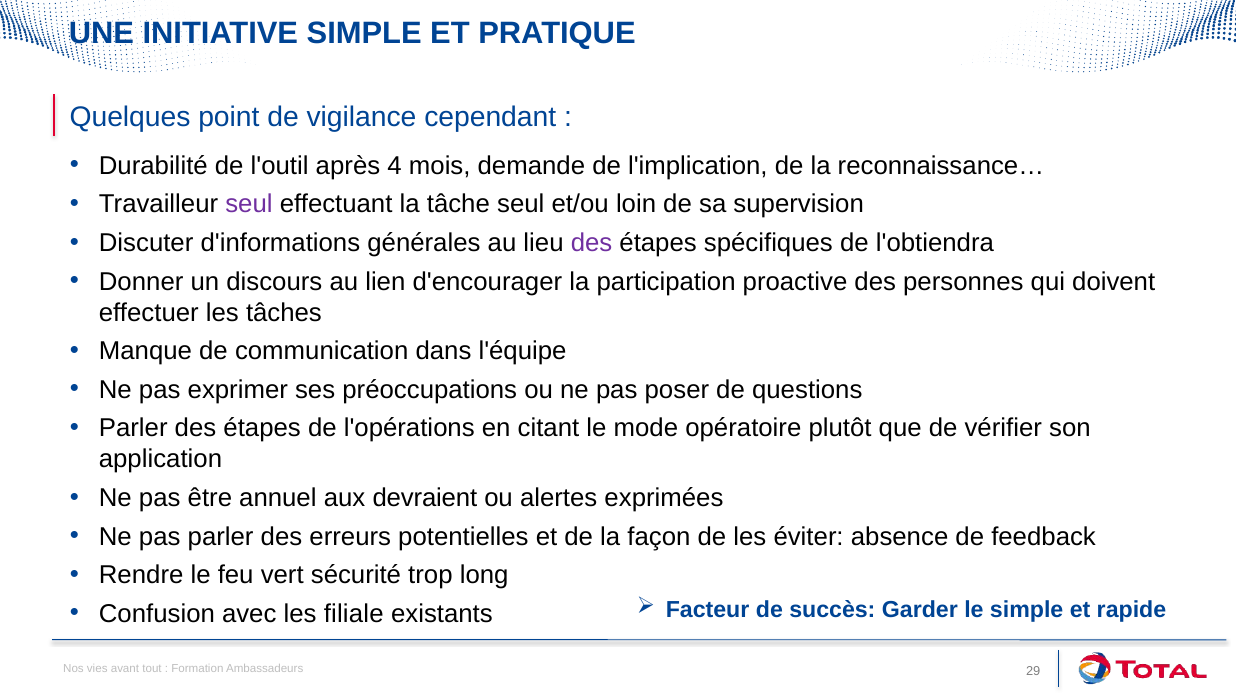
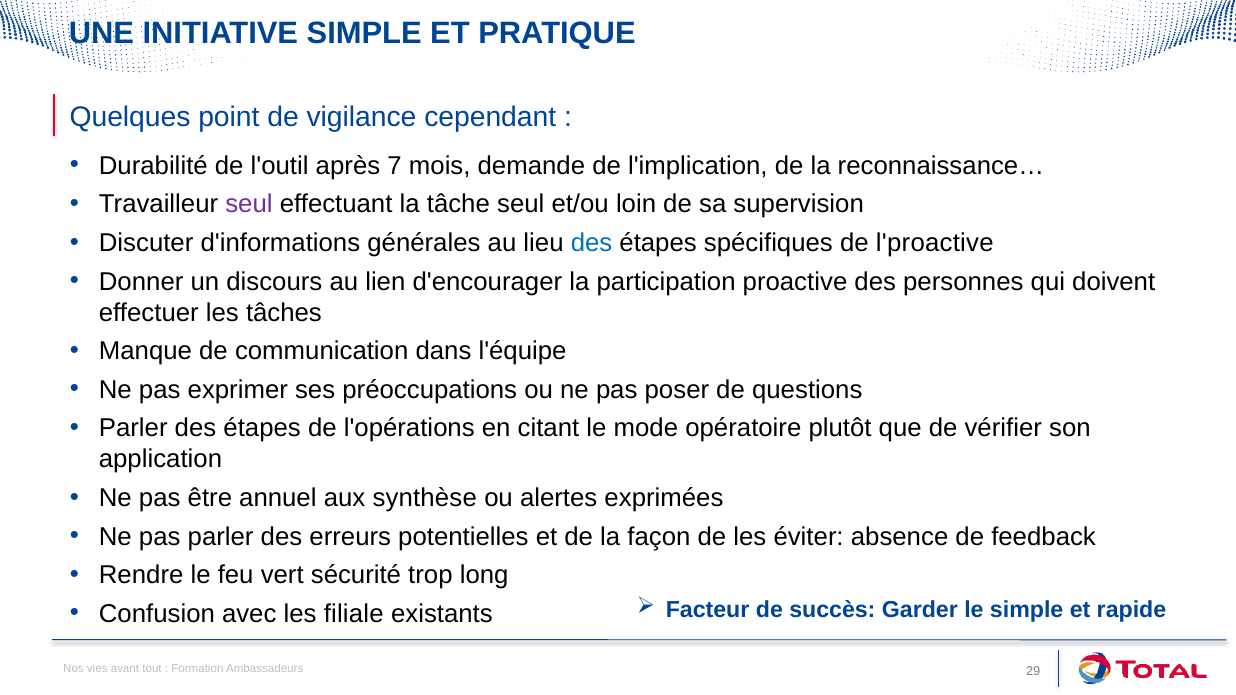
4: 4 -> 7 (395, 166)
des colour: purple -> blue (592, 243)
l'obtiendra: l'obtiendra -> l'proactive (935, 243)
devraient: devraient -> synthèse (425, 498)
